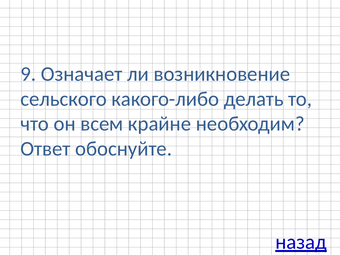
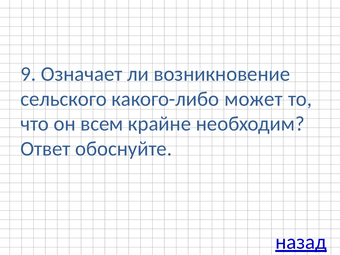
делать: делать -> может (254, 99)
